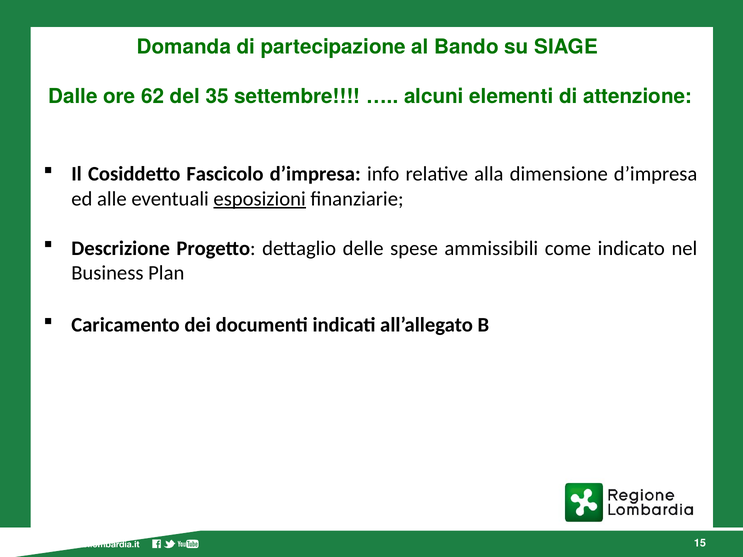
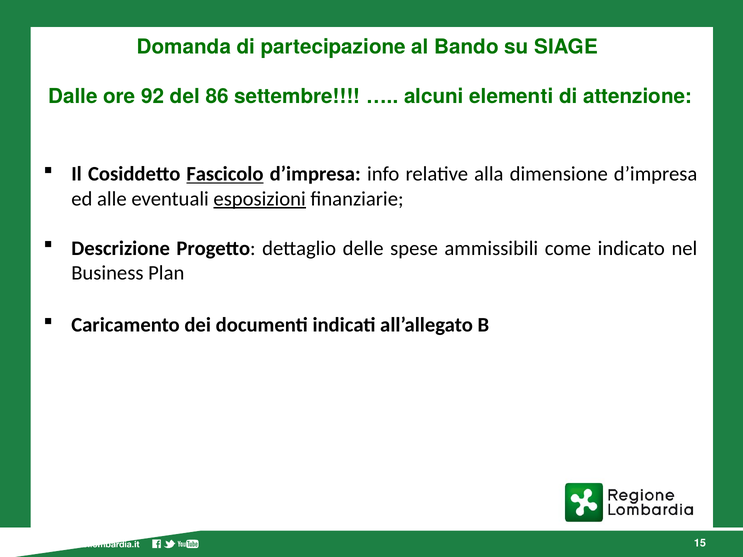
62: 62 -> 92 (153, 96)
35: 35 -> 86 (217, 96)
Fascicolo underline: none -> present (225, 174)
